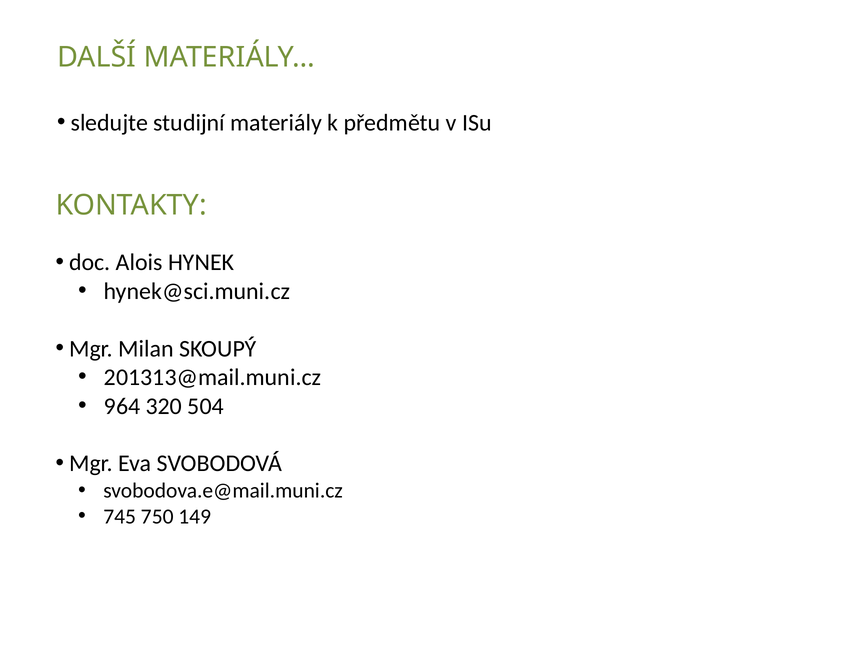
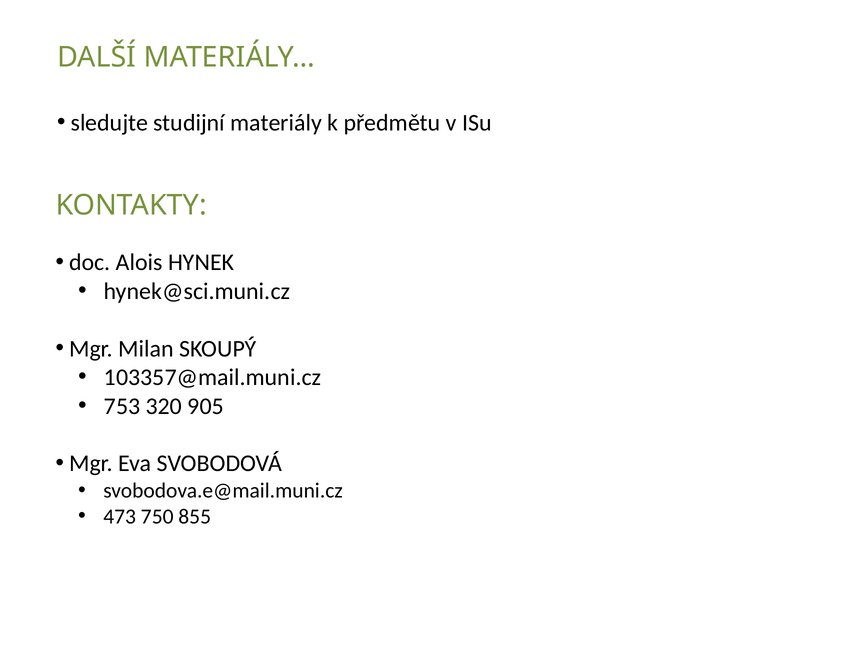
201313@mail.muni.cz: 201313@mail.muni.cz -> 103357@mail.muni.cz (213, 377)
964: 964 -> 753 (122, 406)
504: 504 -> 905 (206, 406)
745: 745 -> 473 (120, 516)
149: 149 -> 855 (195, 516)
